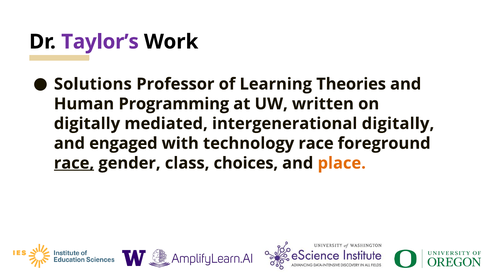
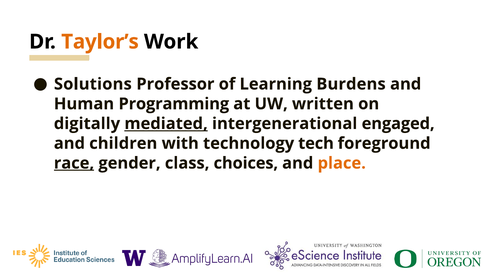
Taylor’s colour: purple -> orange (100, 42)
Theories: Theories -> Burdens (351, 84)
mediated underline: none -> present (166, 124)
intergenerational digitally: digitally -> engaged (398, 124)
engaged: engaged -> children (123, 143)
technology race: race -> tech (316, 143)
